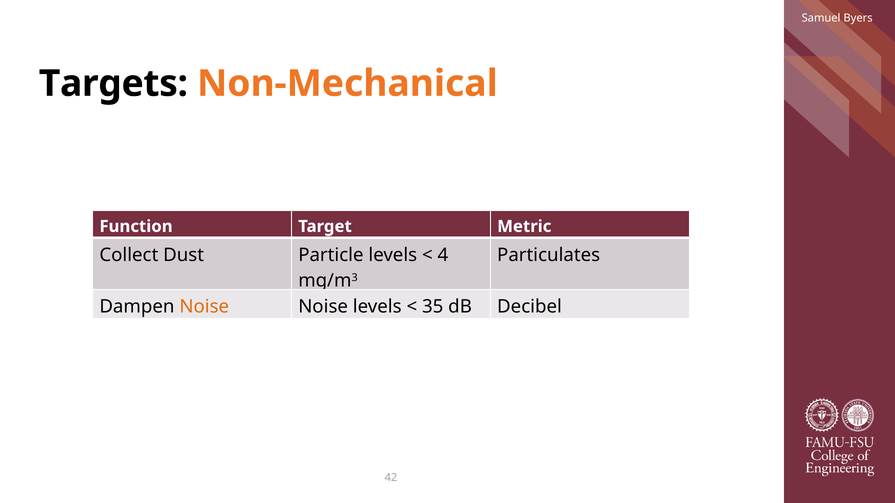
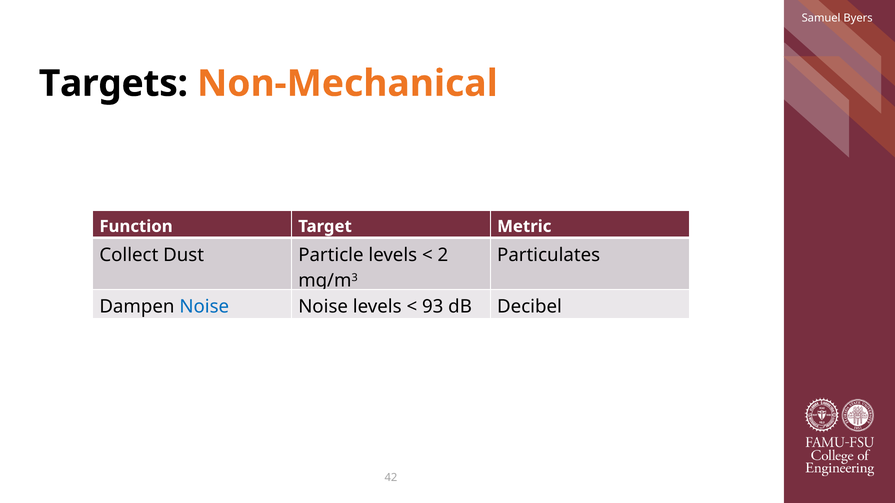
4: 4 -> 2 (443, 255)
Noise colour: orange -> blue (204, 307)
35: 35 -> 93 (433, 307)
